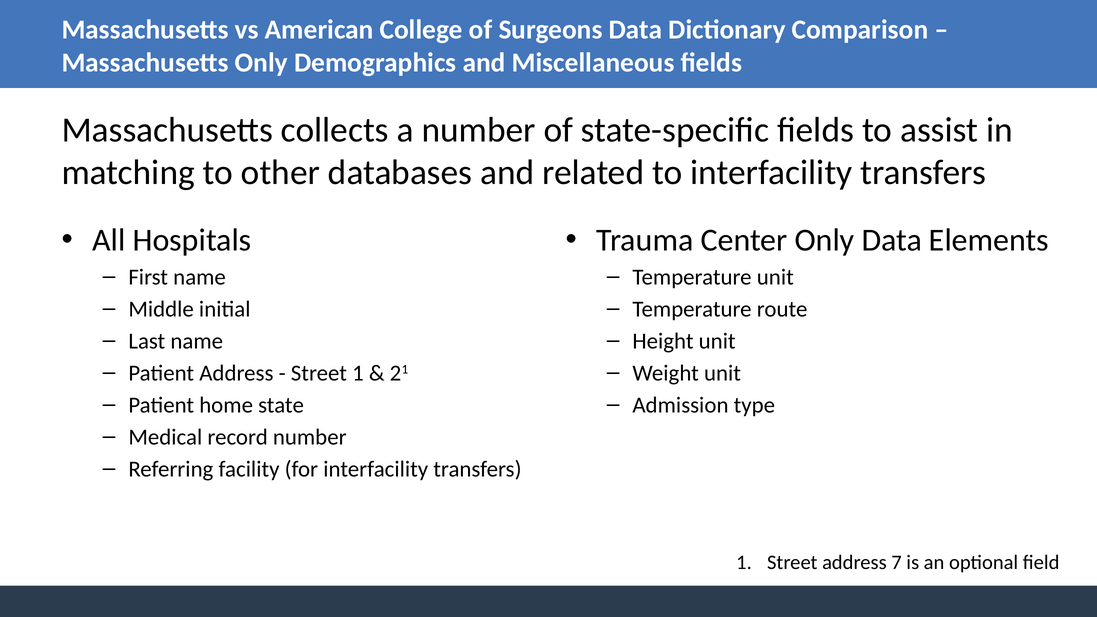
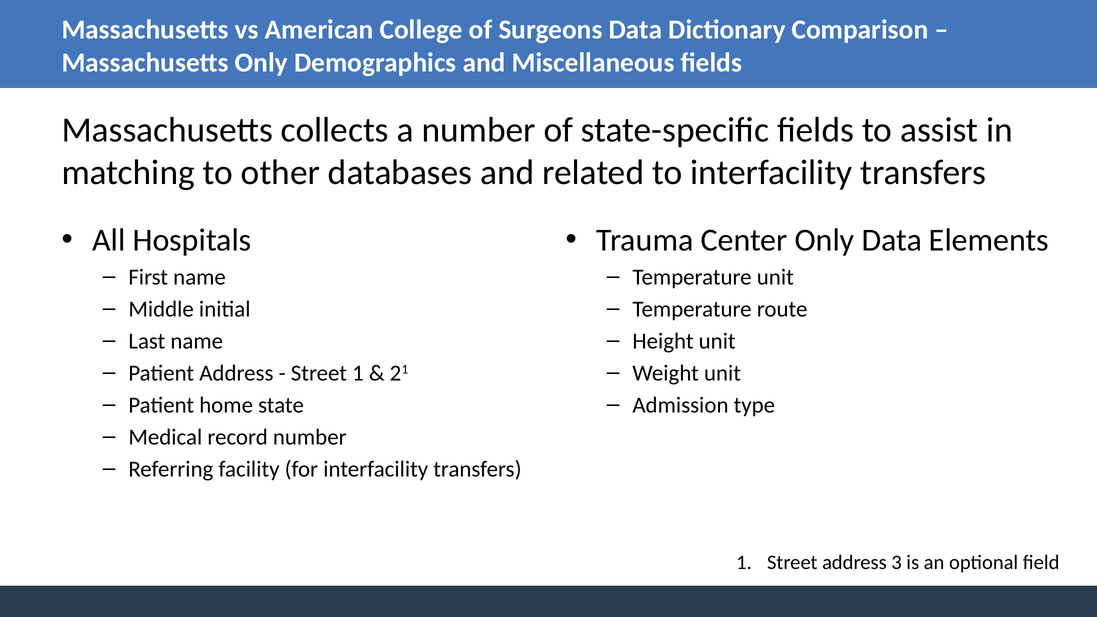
7: 7 -> 3 (897, 563)
